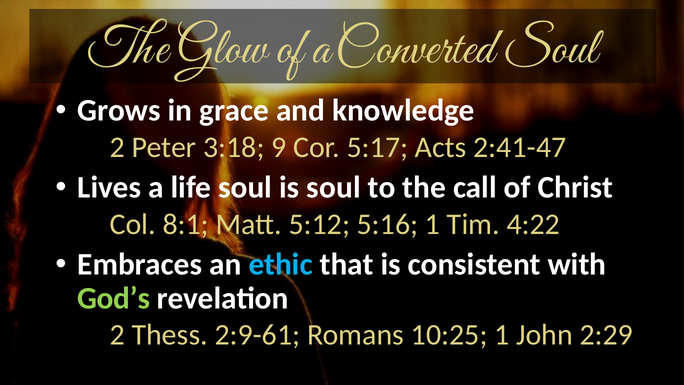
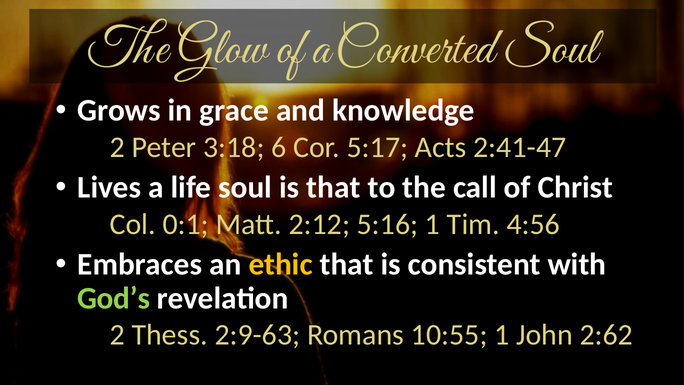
9: 9 -> 6 (279, 147)
is soul: soul -> that (334, 187)
8:1: 8:1 -> 0:1 (186, 224)
5:12: 5:12 -> 2:12 (319, 224)
4:22: 4:22 -> 4:56 (533, 224)
ethic colour: light blue -> yellow (281, 264)
2:9-61: 2:9-61 -> 2:9-63 (257, 335)
10:25: 10:25 -> 10:55 (449, 335)
2:29: 2:29 -> 2:62 (606, 335)
